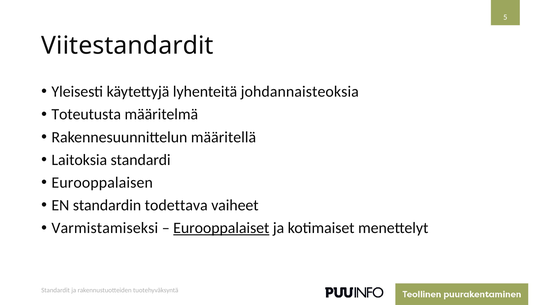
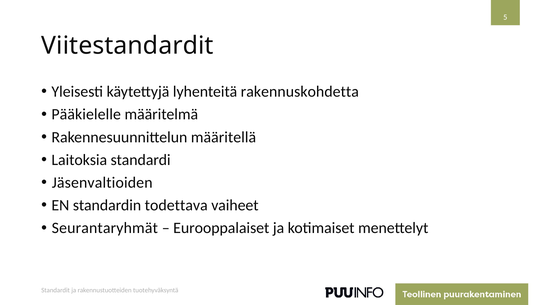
johdannaisteoksia: johdannaisteoksia -> rakennuskohdetta (300, 92)
Toteutusta: Toteutusta -> Pääkielelle (86, 114)
Eurooppalaisen: Eurooppalaisen -> Jäsenvaltioiden (102, 183)
Varmistamiseksi: Varmistamiseksi -> Seurantaryhmät (105, 228)
Eurooppalaiset underline: present -> none (221, 228)
